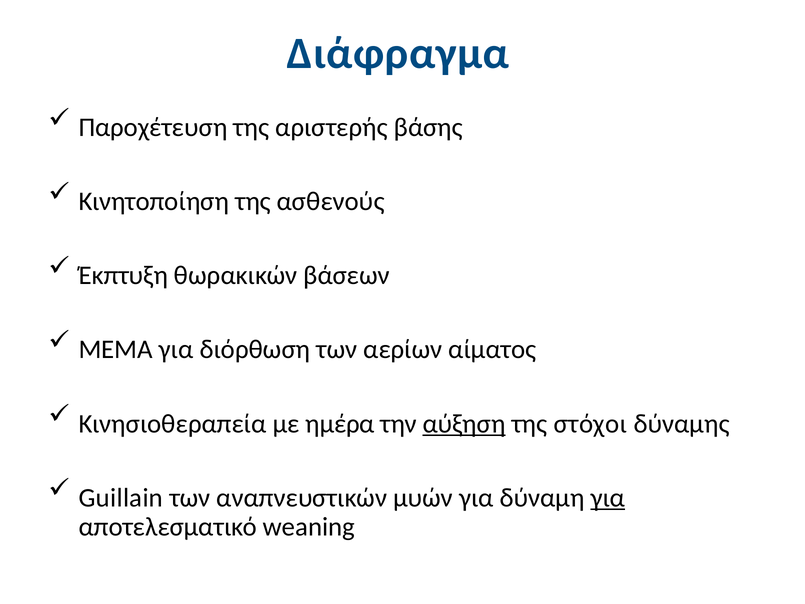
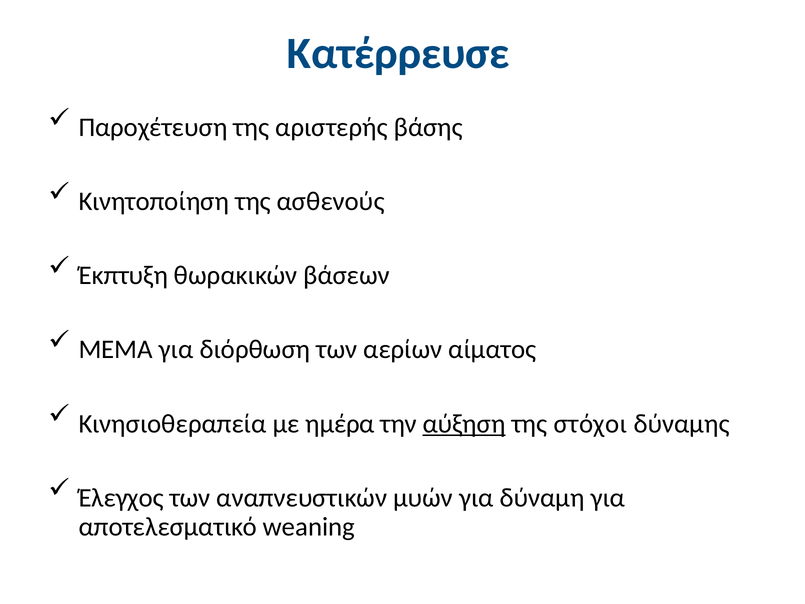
Διάφραγμα: Διάφραγμα -> Κατέρρευσε (398, 53)
Guillain: Guillain -> Έλεγχος (121, 498)
για underline: present -> none (608, 498)
